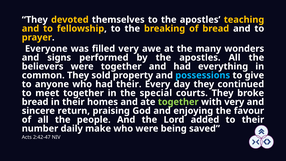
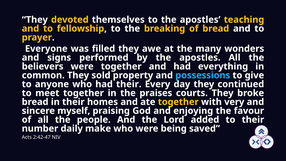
filled very: very -> they (129, 49)
special: special -> praises (156, 93)
together colour: light green -> yellow (178, 102)
return: return -> myself (74, 111)
